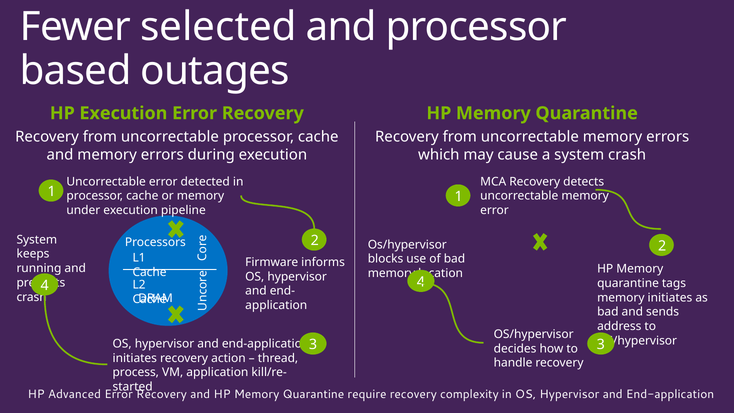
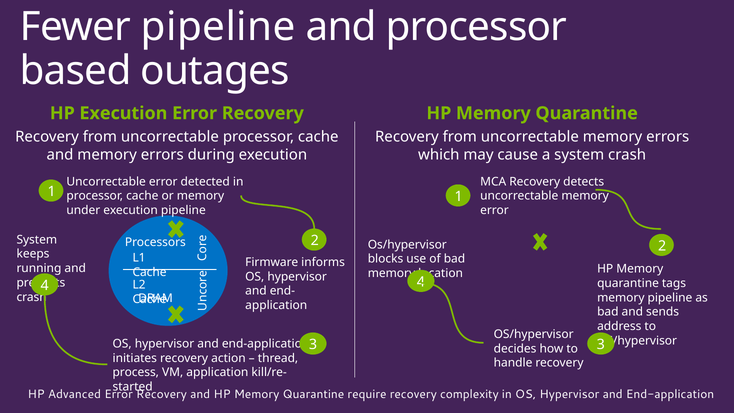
Fewer selected: selected -> pipeline (218, 27)
memory initiates: initiates -> pipeline (670, 297)
